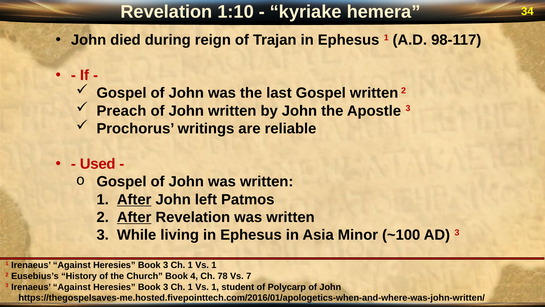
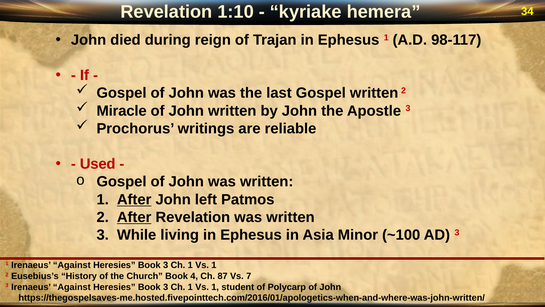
Preach: Preach -> Miracle (122, 111)
78: 78 -> 87 (223, 276)
